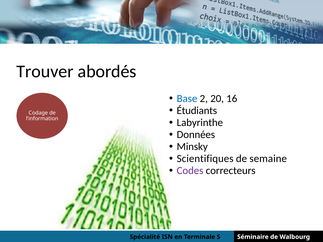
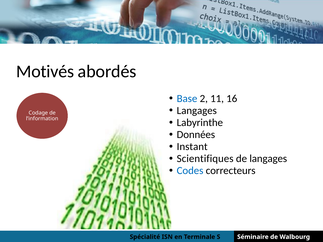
Trouver: Trouver -> Motivés (45, 72)
20: 20 -> 11 (217, 99)
Étudiants: Étudiants -> Langages (197, 111)
Minsky: Minsky -> Instant (192, 147)
de semaine: semaine -> langages (268, 159)
Codes colour: purple -> blue (190, 171)
